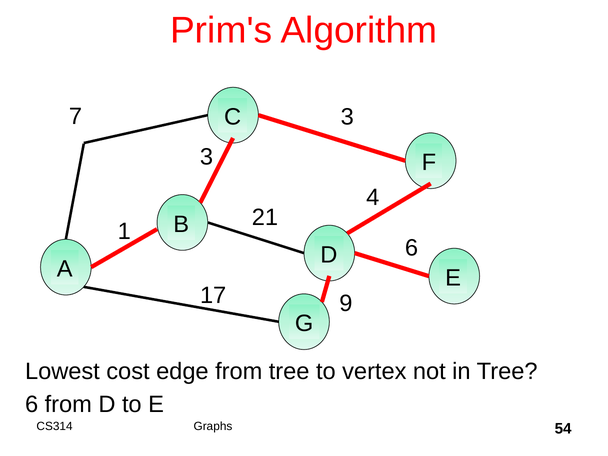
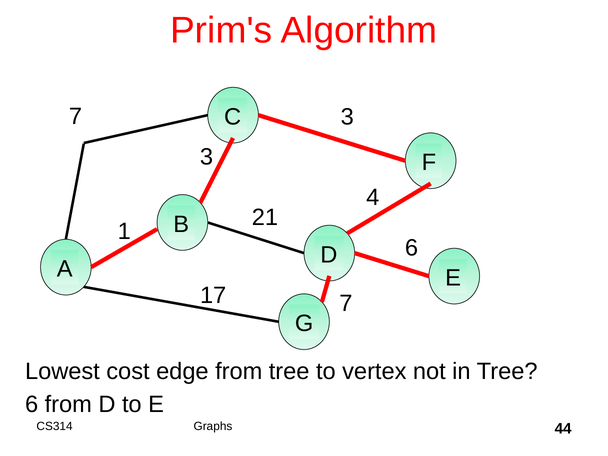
17 9: 9 -> 7 (346, 303)
54: 54 -> 44 (563, 429)
